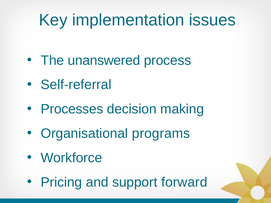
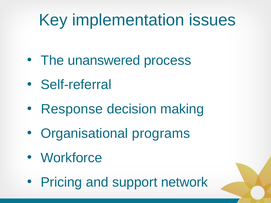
Processes: Processes -> Response (72, 109)
forward: forward -> network (184, 182)
